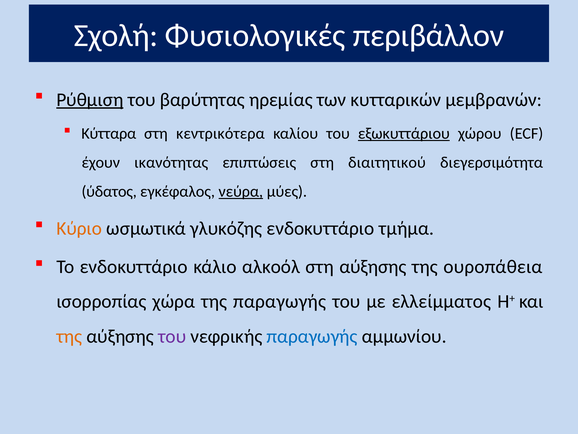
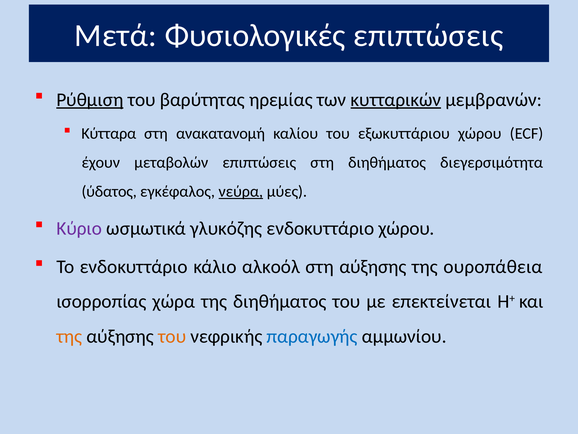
Σχολή: Σχολή -> Μετά (116, 35)
Φυσιολογικές περιβάλλον: περιβάλλον -> επιπτώσεις (428, 35)
κυτταρικών underline: none -> present (396, 100)
κεντρικότερα: κεντρικότερα -> ανακατανομή (221, 133)
εξωκυττάριου underline: present -> none (404, 133)
ικανότητας: ικανότητας -> μεταβολών (171, 162)
στη διαιτητικού: διαιτητικού -> διηθήματος (387, 162)
Κύριο colour: orange -> purple (79, 228)
ενδοκυττάριο τμήμα: τμήμα -> χώρου (407, 228)
της παραγωγής: παραγωγής -> διηθήματος (280, 301)
ελλείμματος: ελλείμματος -> επεκτείνεται (441, 301)
του colour: purple -> orange (172, 336)
